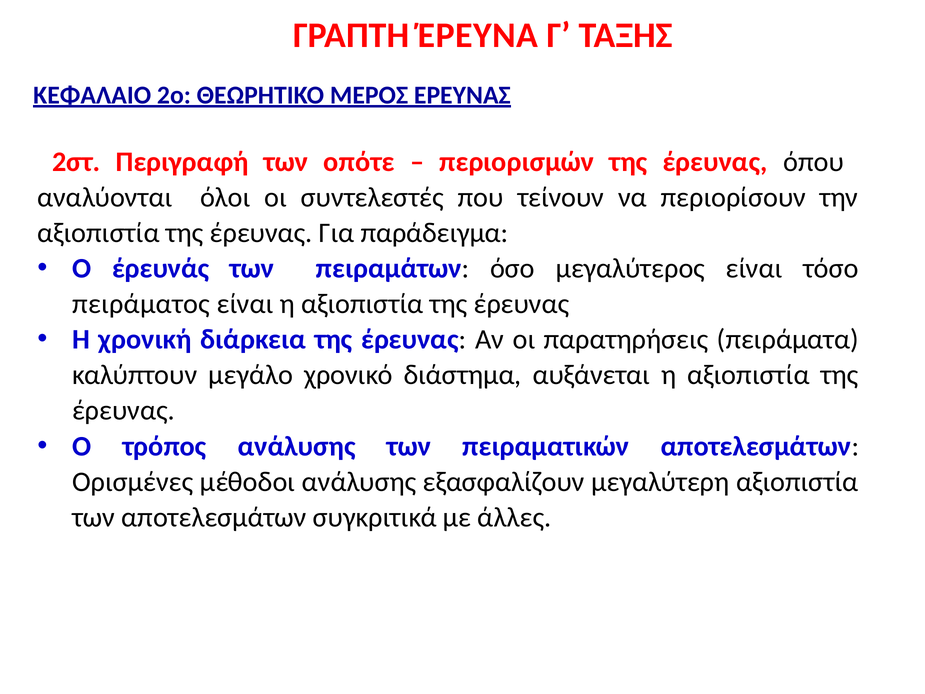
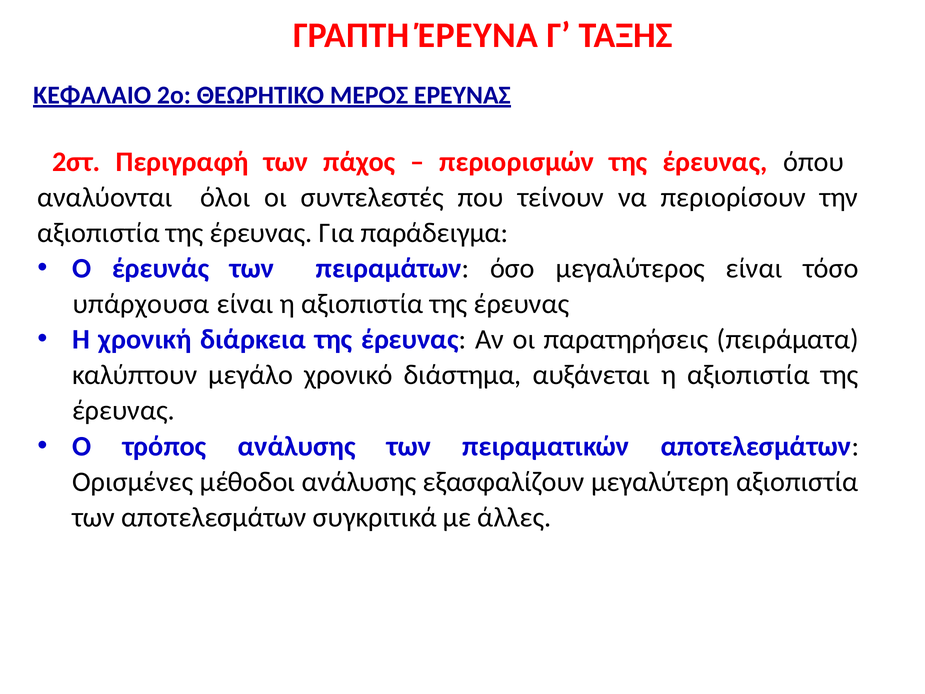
οπότε: οπότε -> πάχος (359, 162)
πειράματος: πειράματος -> υπάρχουσα (141, 304)
